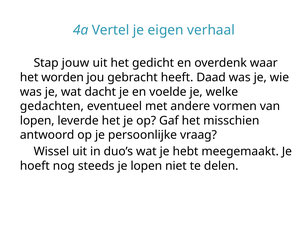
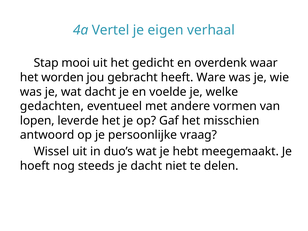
jouw: jouw -> mooi (76, 63)
Daad: Daad -> Ware (211, 77)
je lopen: lopen -> dacht (146, 166)
